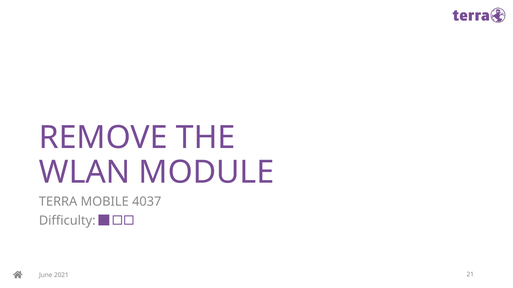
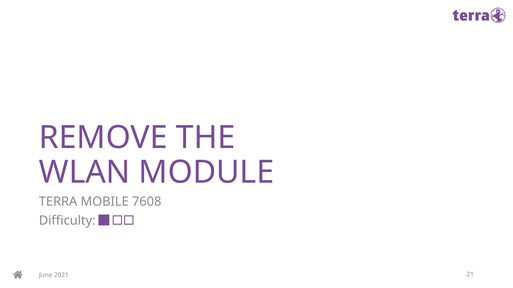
4037: 4037 -> 7608 (147, 202)
